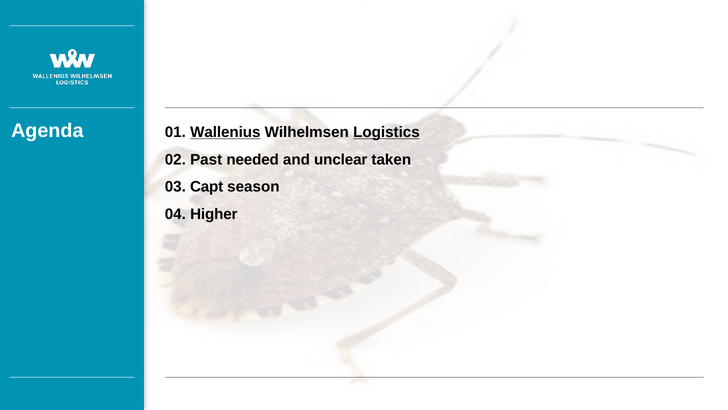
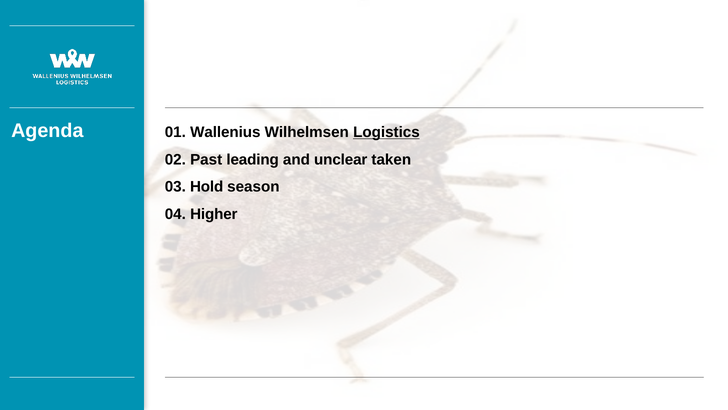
Wallenius underline: present -> none (225, 132)
needed: needed -> leading (253, 159)
Capt: Capt -> Hold (207, 187)
